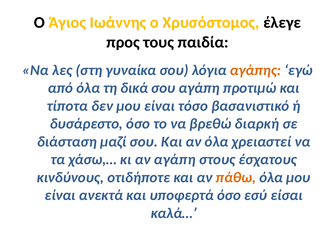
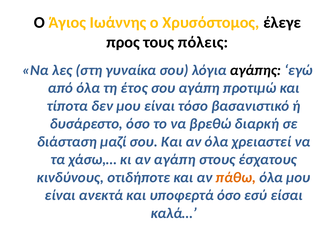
παιδία: παιδία -> πόλεις (203, 42)
αγάπης colour: orange -> black (255, 70)
δικά: δικά -> έτος (134, 88)
